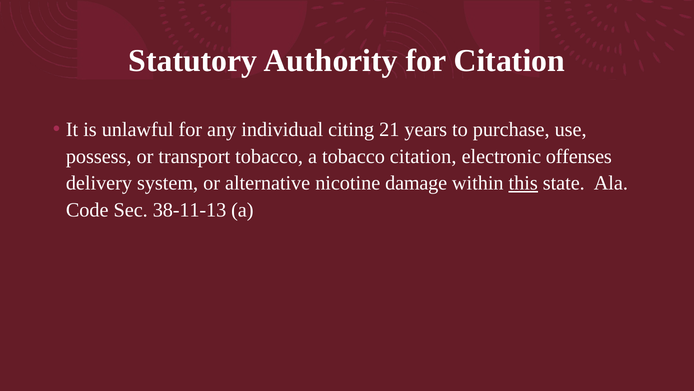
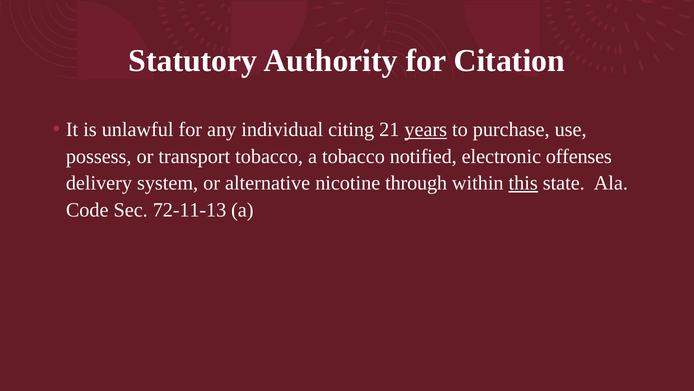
years underline: none -> present (426, 130)
tobacco citation: citation -> notified (423, 156)
damage: damage -> through (416, 183)
38-11-13: 38-11-13 -> 72-11-13 (190, 209)
